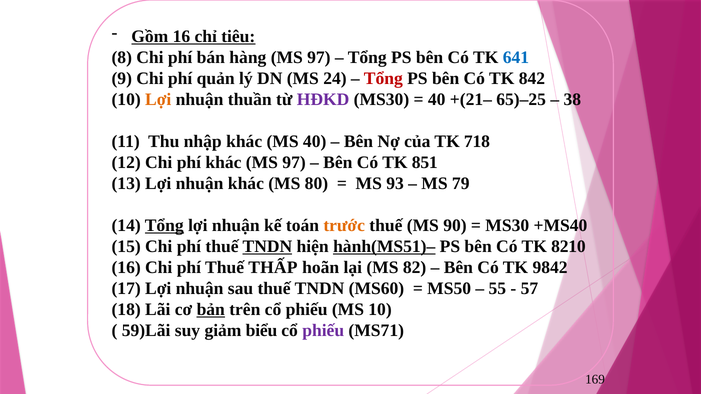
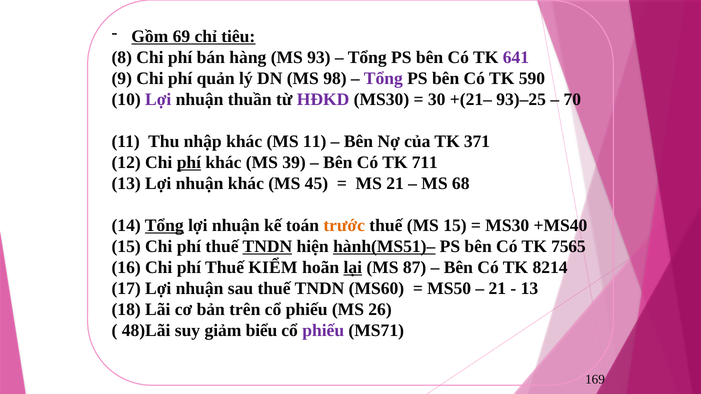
Gồm 16: 16 -> 69 (181, 36)
hàng MS 97: 97 -> 93 (319, 57)
641 colour: blue -> purple (516, 57)
24: 24 -> 98 (335, 78)
Tổng colour: red -> purple (383, 78)
842: 842 -> 590 (532, 78)
Lợi colour: orange -> purple (158, 99)
40: 40 -> 30 (437, 99)
65)–25: 65)–25 -> 93)–25 (521, 99)
38: 38 -> 70 (572, 99)
MS 40: 40 -> 11 (315, 141)
718: 718 -> 371 (477, 141)
phí underline: none -> present (189, 162)
khác MS 97: 97 -> 39 (294, 162)
851: 851 -> 711 (425, 162)
80: 80 -> 45 (316, 183)
MS 93: 93 -> 21 (395, 183)
79: 79 -> 68 (461, 183)
MS 90: 90 -> 15 (455, 226)
8210: 8210 -> 7565 (568, 247)
THẤP: THẤP -> KIỂM (273, 268)
lại underline: none -> present (353, 268)
82: 82 -> 87 (415, 268)
9842: 9842 -> 8214 (550, 268)
55: 55 -> 21 (497, 289)
57: 57 -> 13 (529, 289)
bản underline: present -> none (211, 310)
MS 10: 10 -> 26 (380, 310)
59)Lãi: 59)Lãi -> 48)Lãi (146, 331)
